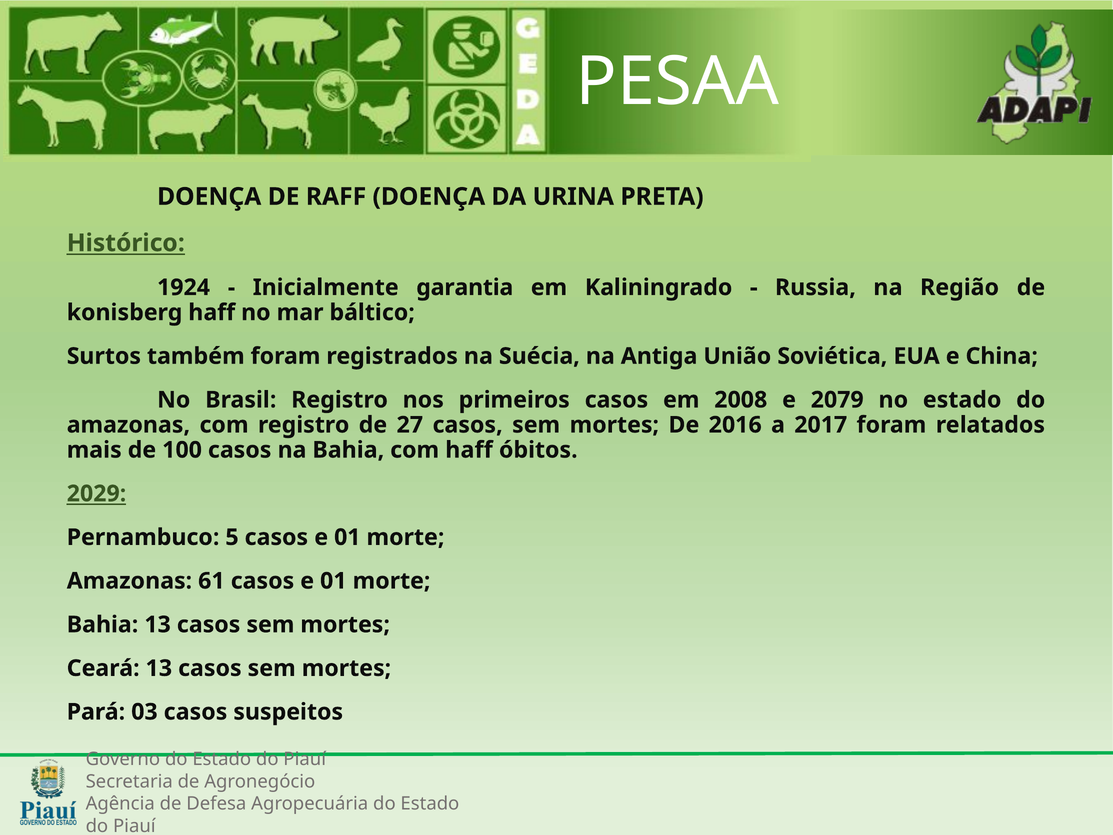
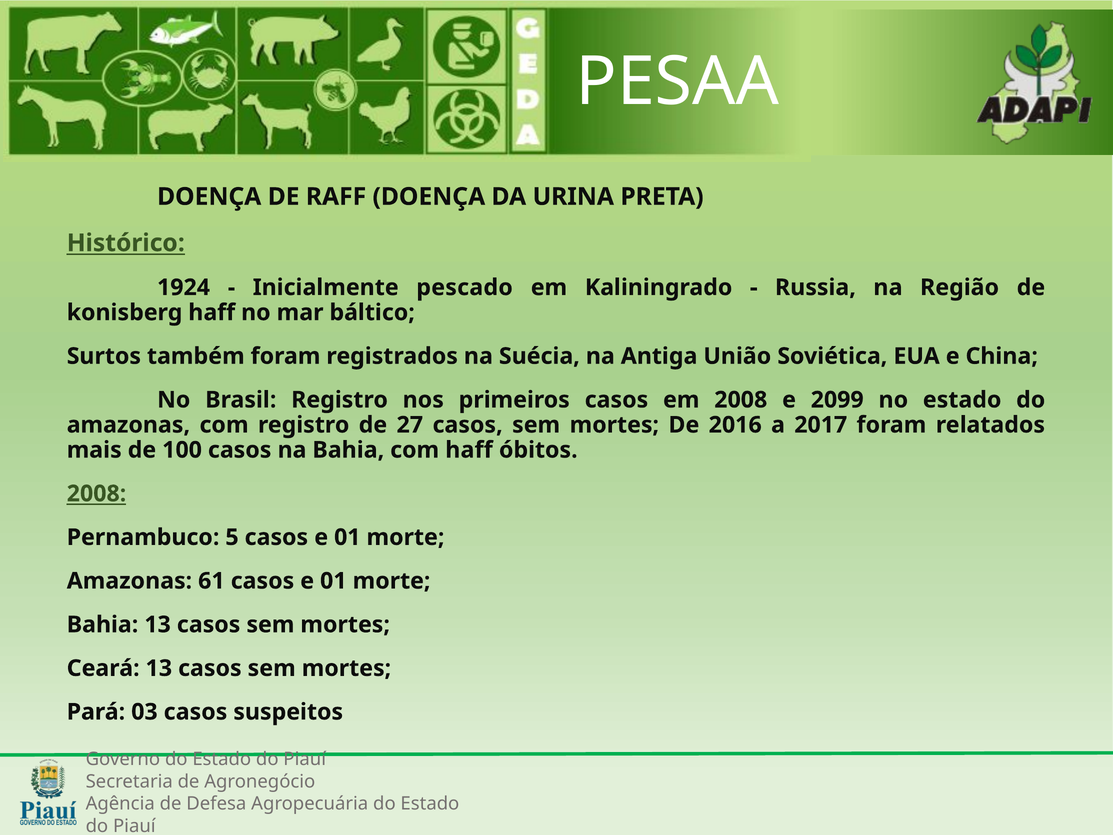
garantia: garantia -> pescado (465, 287)
2079: 2079 -> 2099 (837, 400)
2029: 2029 -> 2008 (96, 494)
